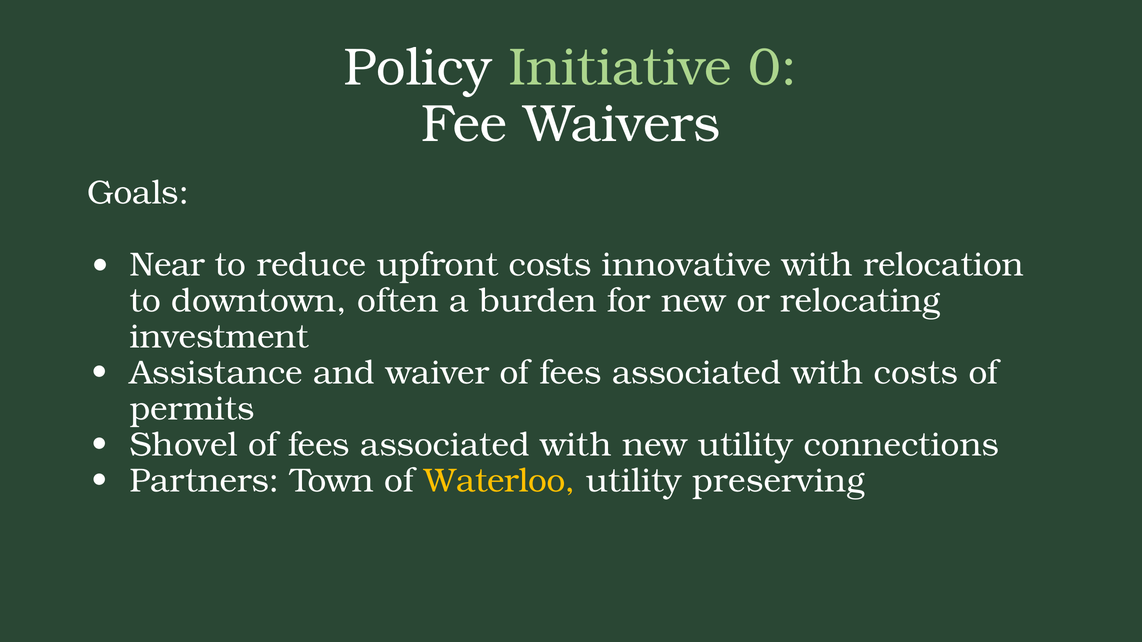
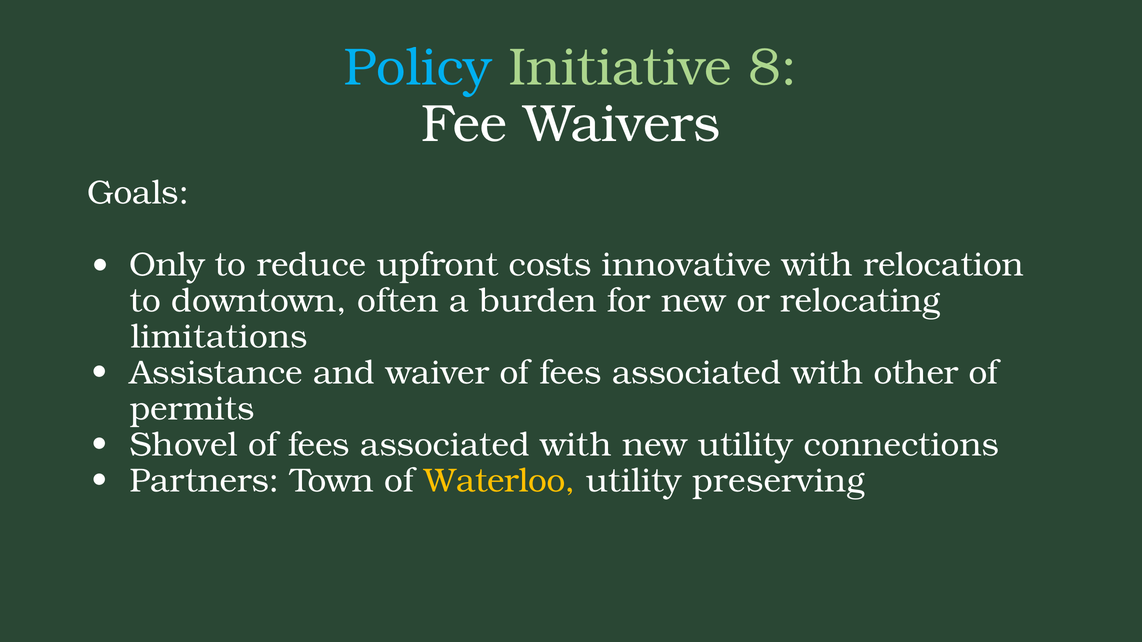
Policy colour: white -> light blue (418, 68)
0: 0 -> 8 (773, 68)
Near: Near -> Only (167, 265)
investment: investment -> limitations (219, 337)
with costs: costs -> other (916, 373)
